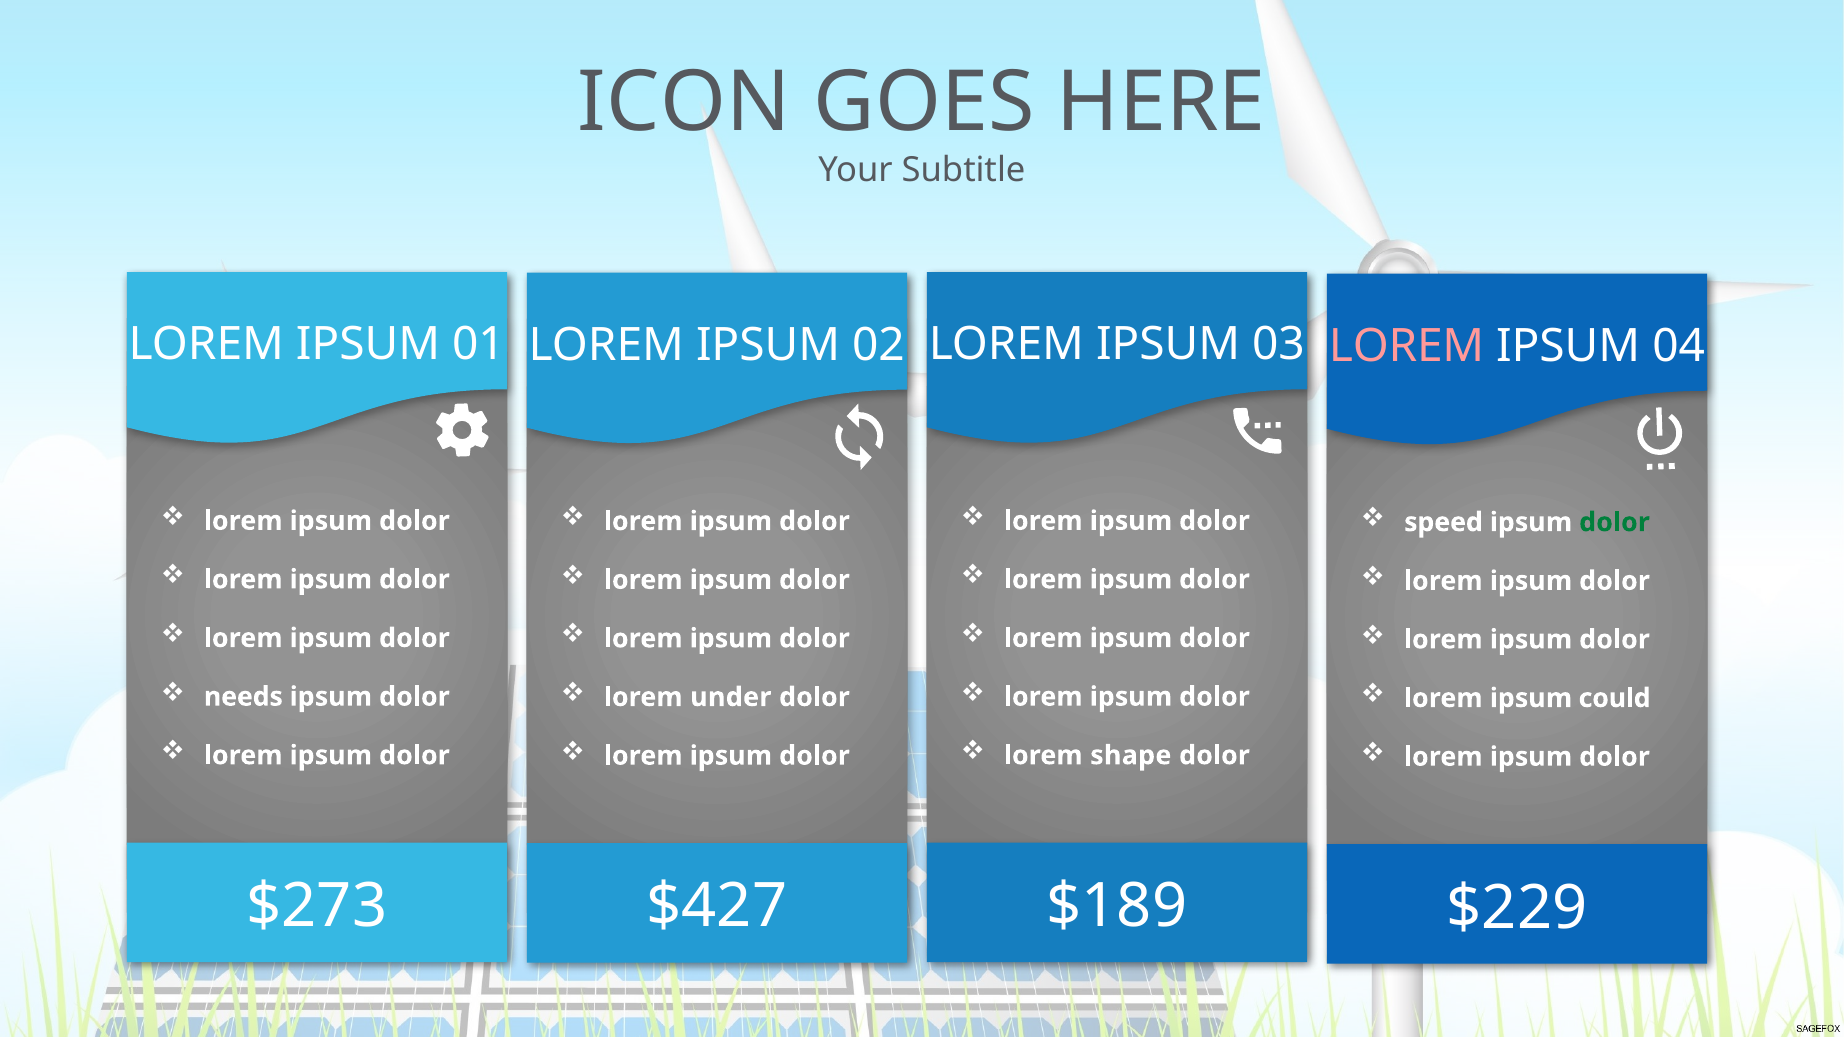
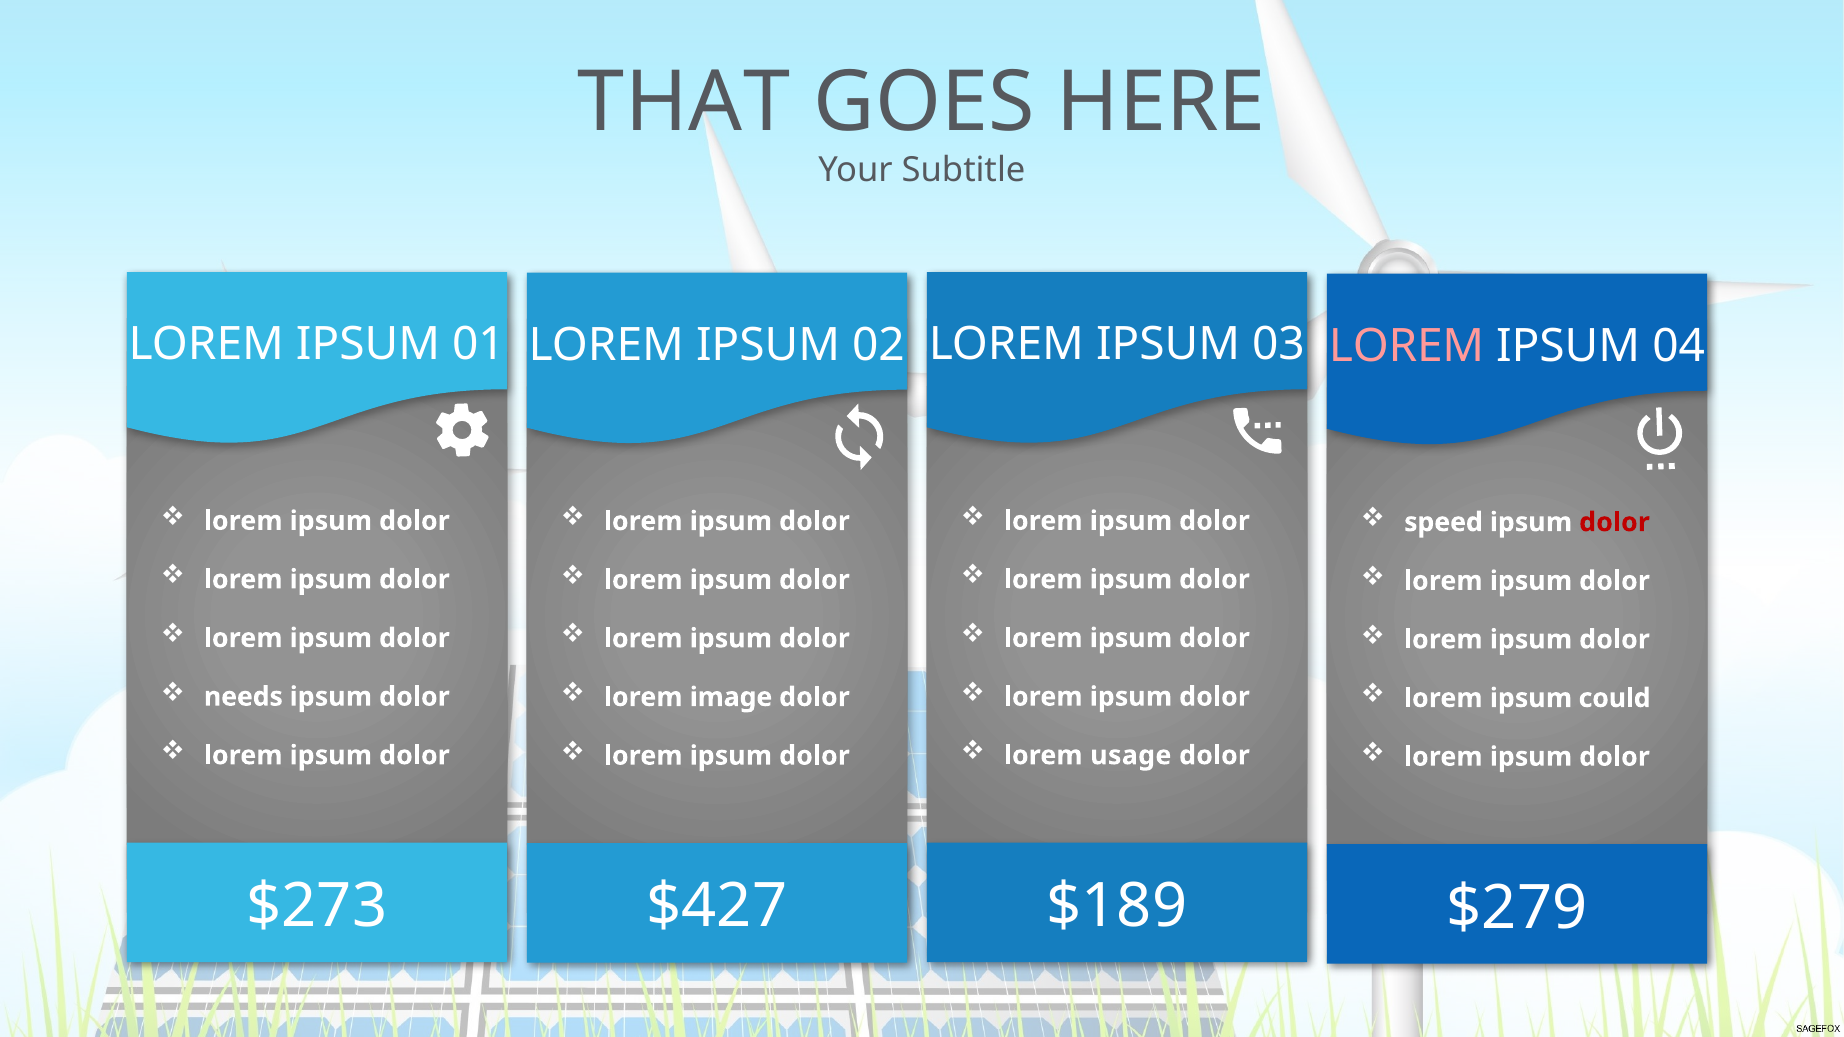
ICON: ICON -> THAT (684, 102)
dolor colour: green -> red (1614, 522)
under: under -> image (731, 697)
shape: shape -> usage (1131, 756)
$229: $229 -> $279 (1517, 908)
